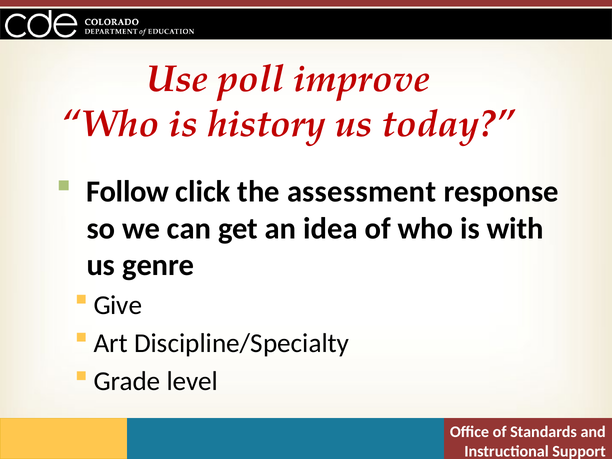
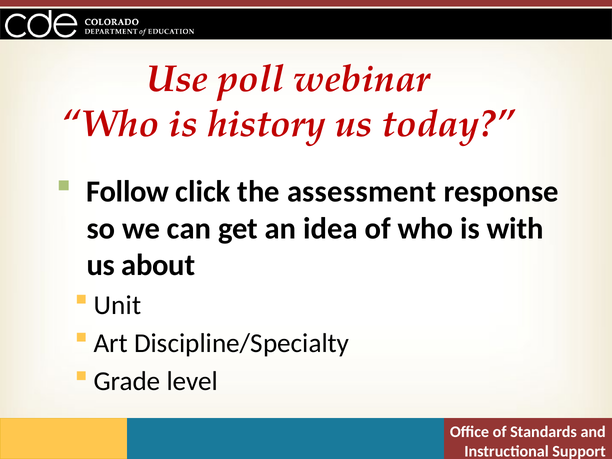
improve: improve -> webinar (362, 79)
genre: genre -> about (158, 265)
Give: Give -> Unit (118, 305)
